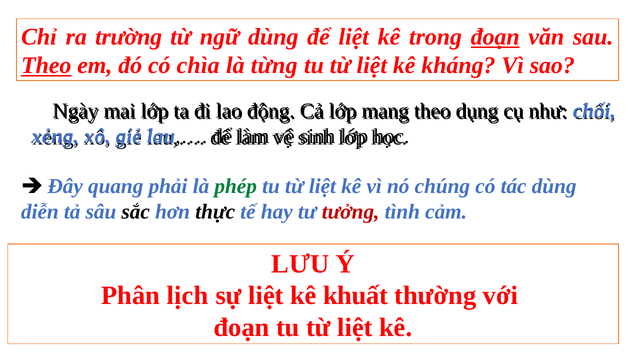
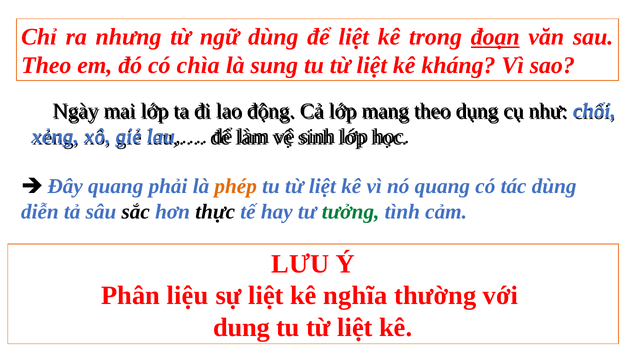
trường: trường -> nhưng (129, 37)
Theo underline: present -> none (46, 66)
từng: từng -> sung (274, 66)
phép colour: green -> orange (236, 187)
nó chúng: chúng -> quang (442, 187)
tưởng colour: red -> green (351, 212)
lịch: lịch -> liệu (188, 296)
khuất: khuất -> nghĩa (355, 296)
đoạn: đoạn -> dung (242, 328)
